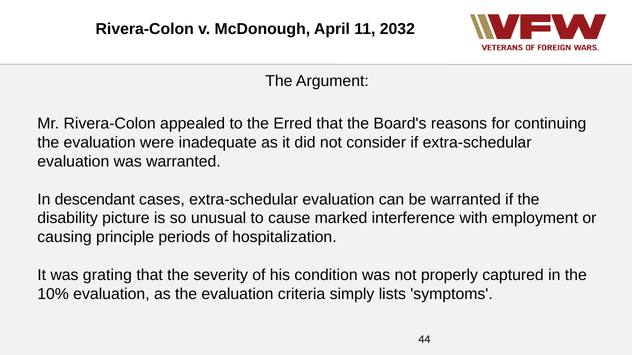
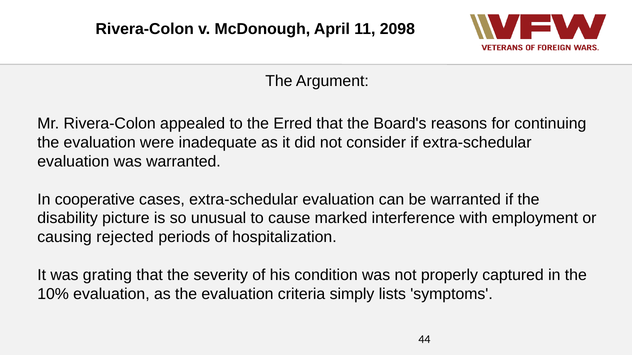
2032: 2032 -> 2098 (397, 29)
descendant: descendant -> cooperative (95, 200)
principle: principle -> rejected (125, 238)
